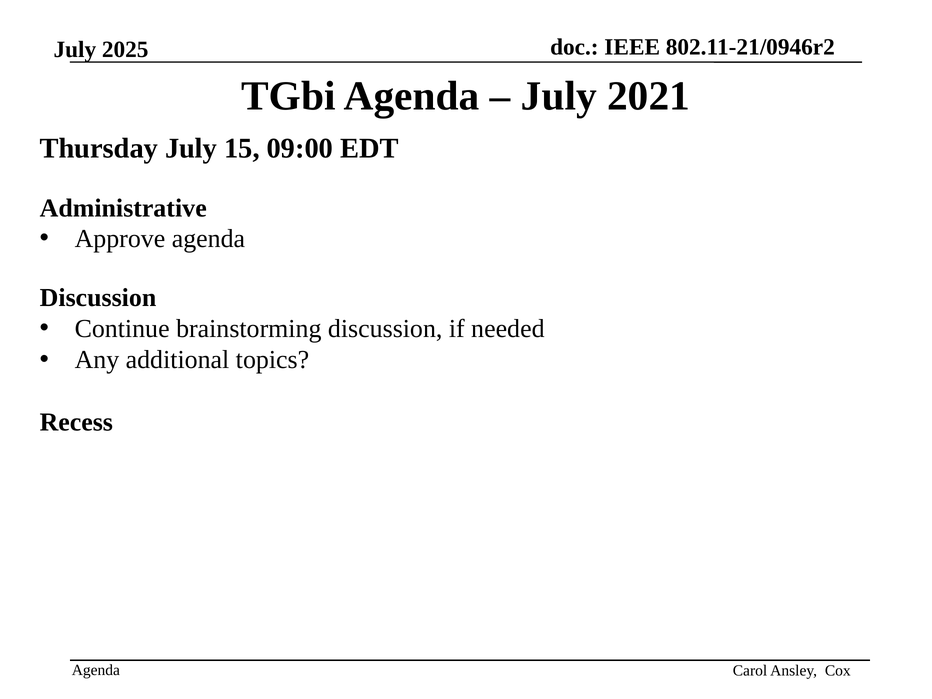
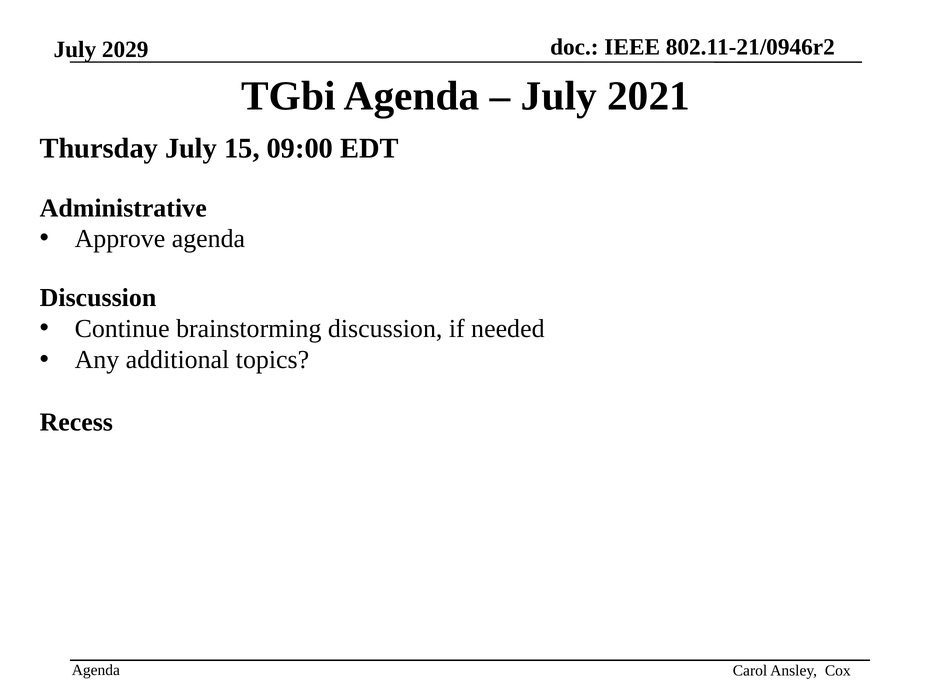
2025: 2025 -> 2029 (125, 50)
